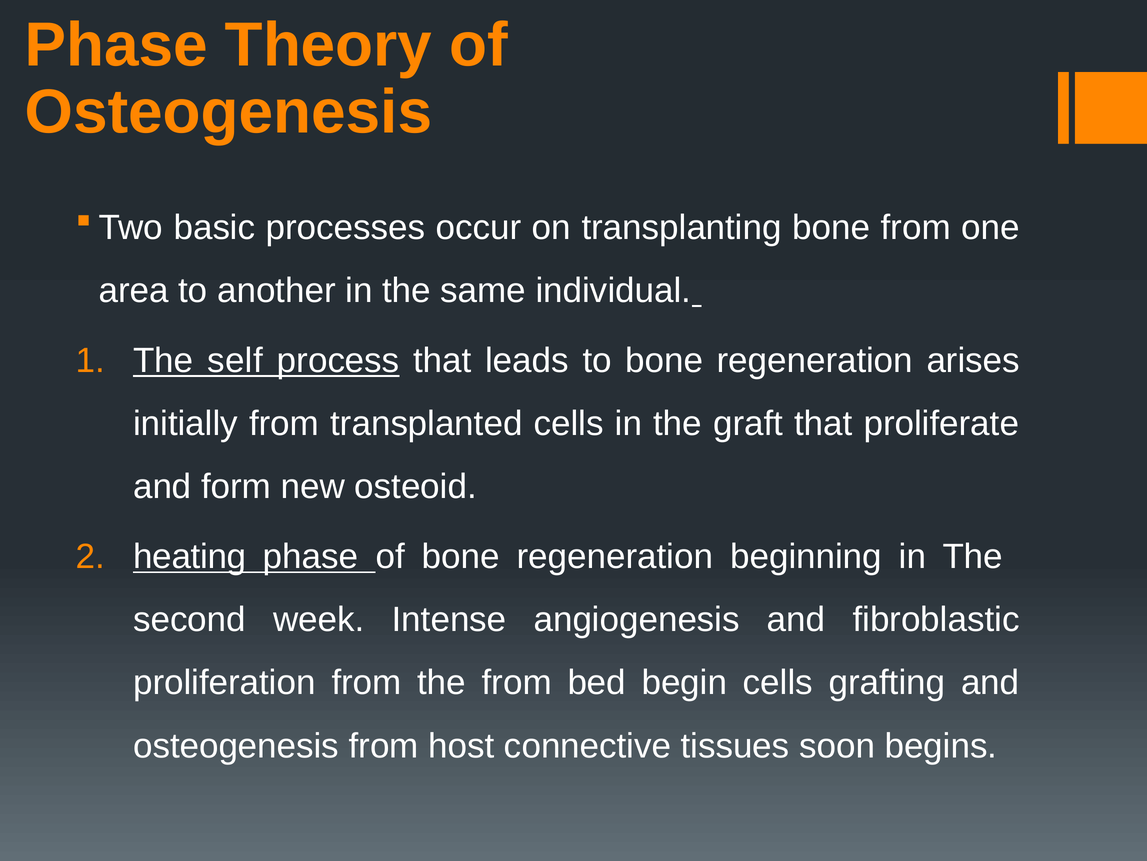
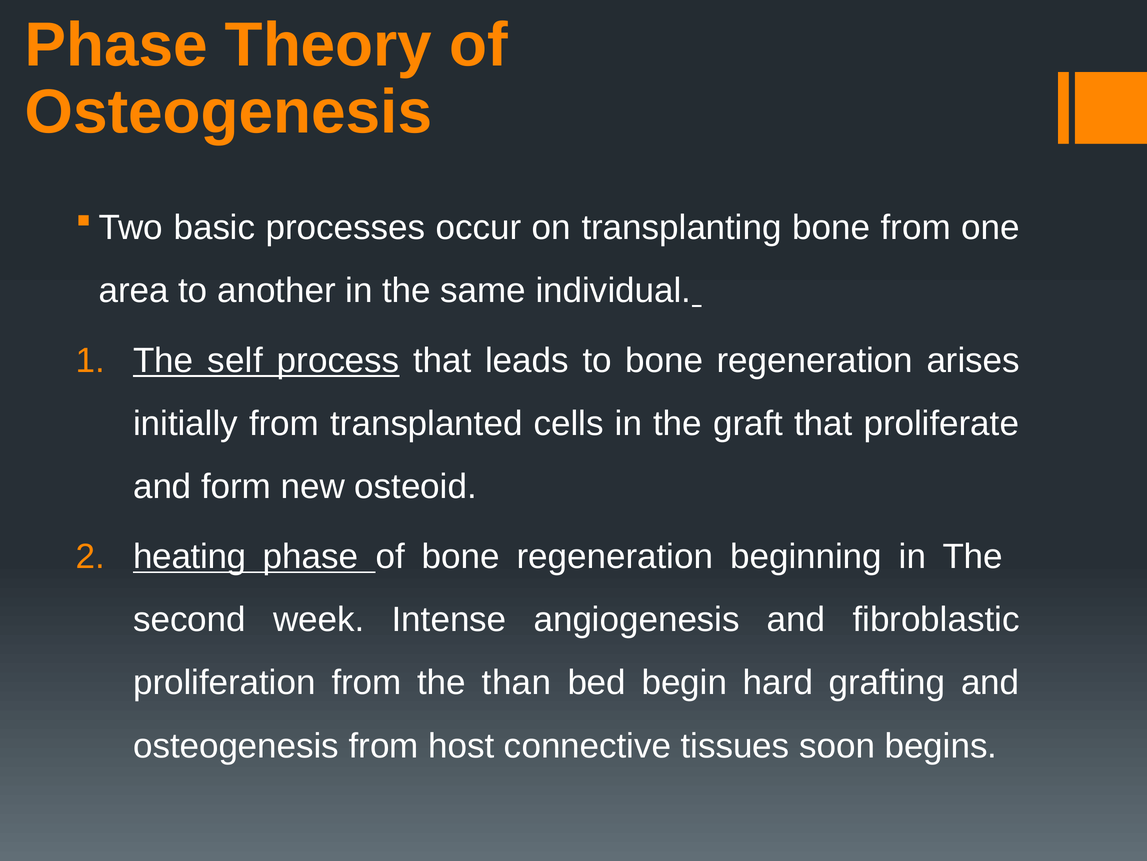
the from: from -> than (517, 682)
begin cells: cells -> hard (778, 682)
